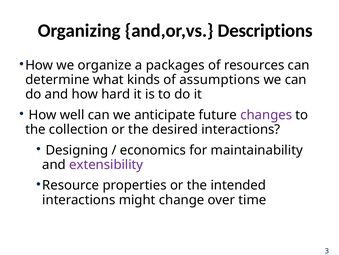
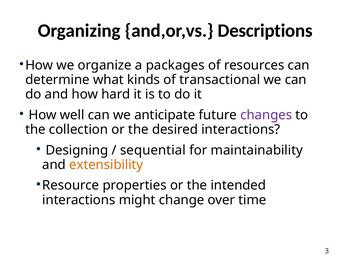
assumptions: assumptions -> transactional (220, 80)
economics: economics -> sequential (153, 150)
extensibility colour: purple -> orange (106, 164)
